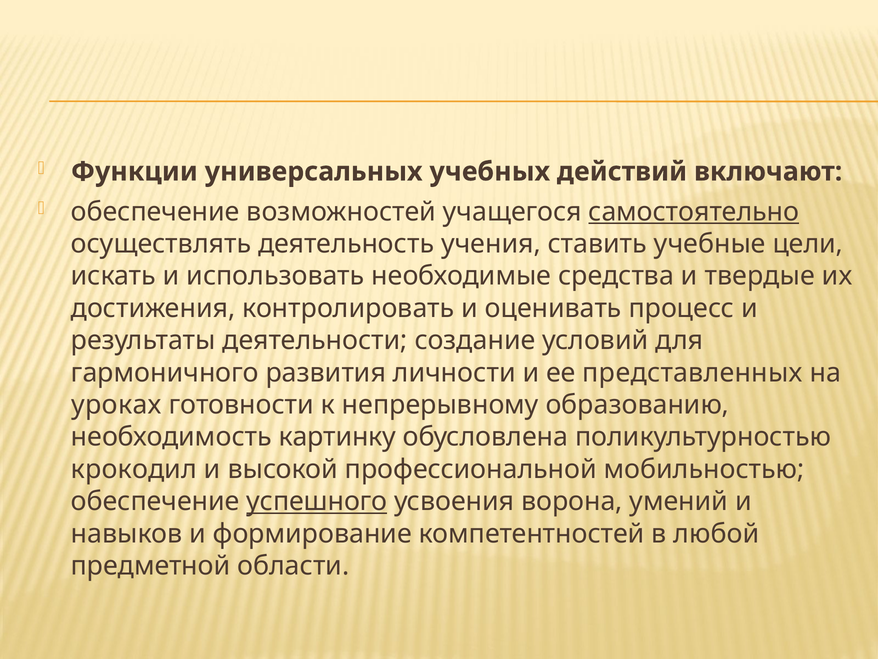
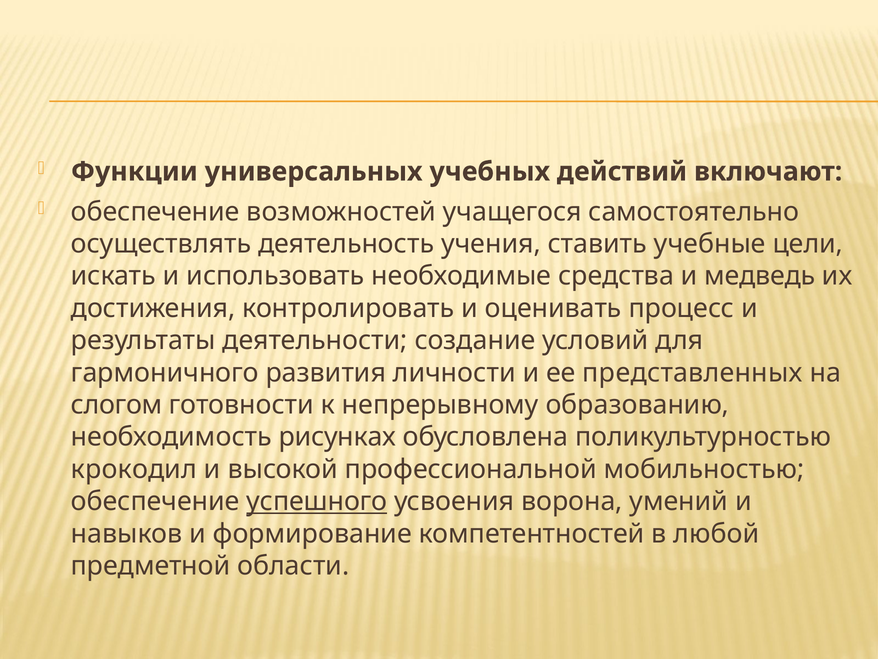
самостоятельно underline: present -> none (694, 212)
твердые: твердые -> медведь (760, 276)
уроках: уроках -> слогом (117, 405)
картинку: картинку -> рисунках (337, 437)
